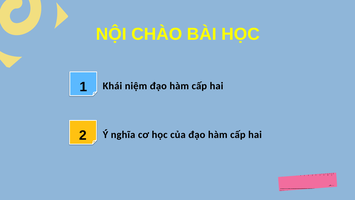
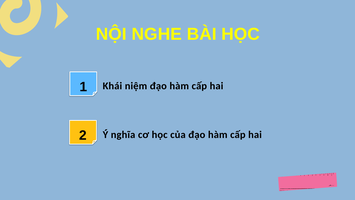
CHÀO: CHÀO -> NGHE (157, 34)
